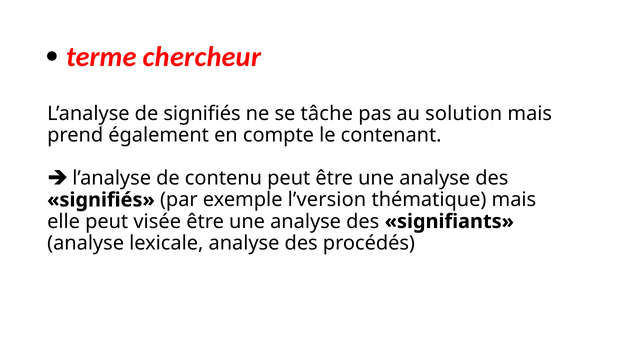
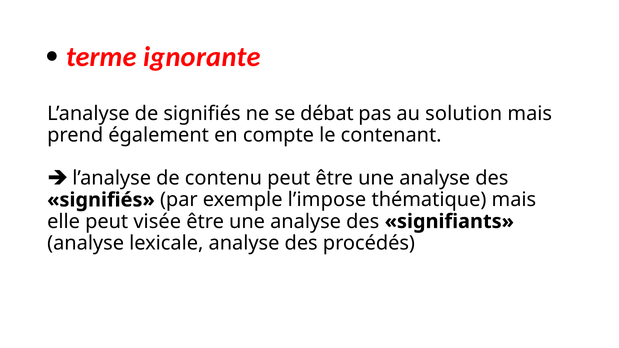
chercheur: chercheur -> ignorante (202, 57)
tâche: tâche -> débat (327, 114)
l’version: l’version -> l’impose (327, 200)
